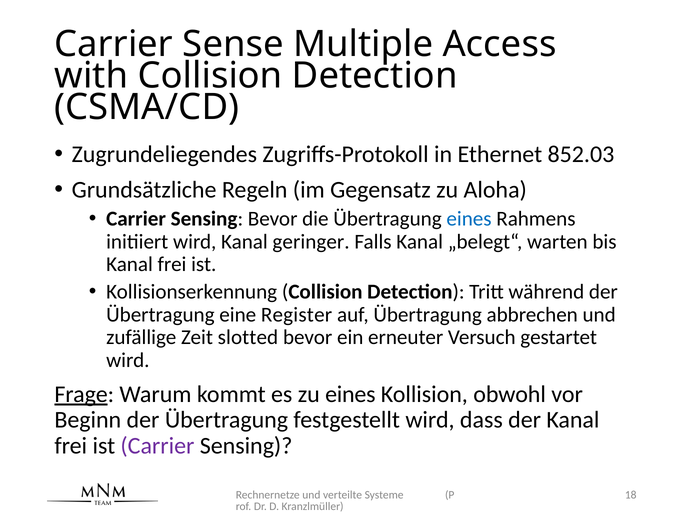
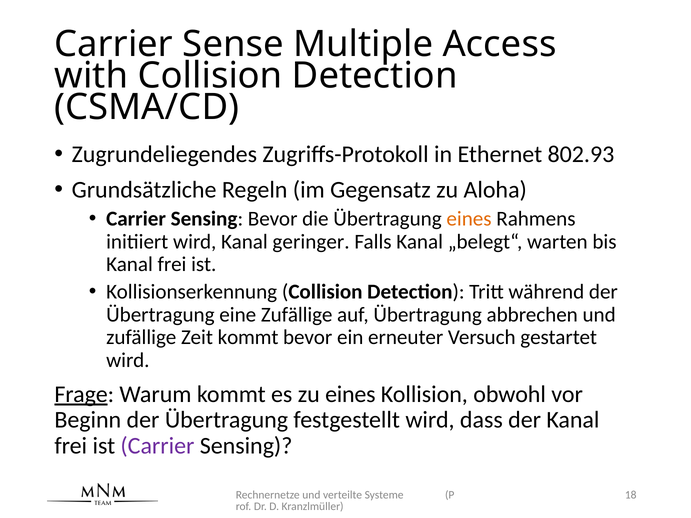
852.03: 852.03 -> 802.93 (581, 154)
eines colour: blue -> orange (469, 219)
eine Register: Register -> Zufällige (297, 315)
Zeit slotted: slotted -> kommt (248, 338)
